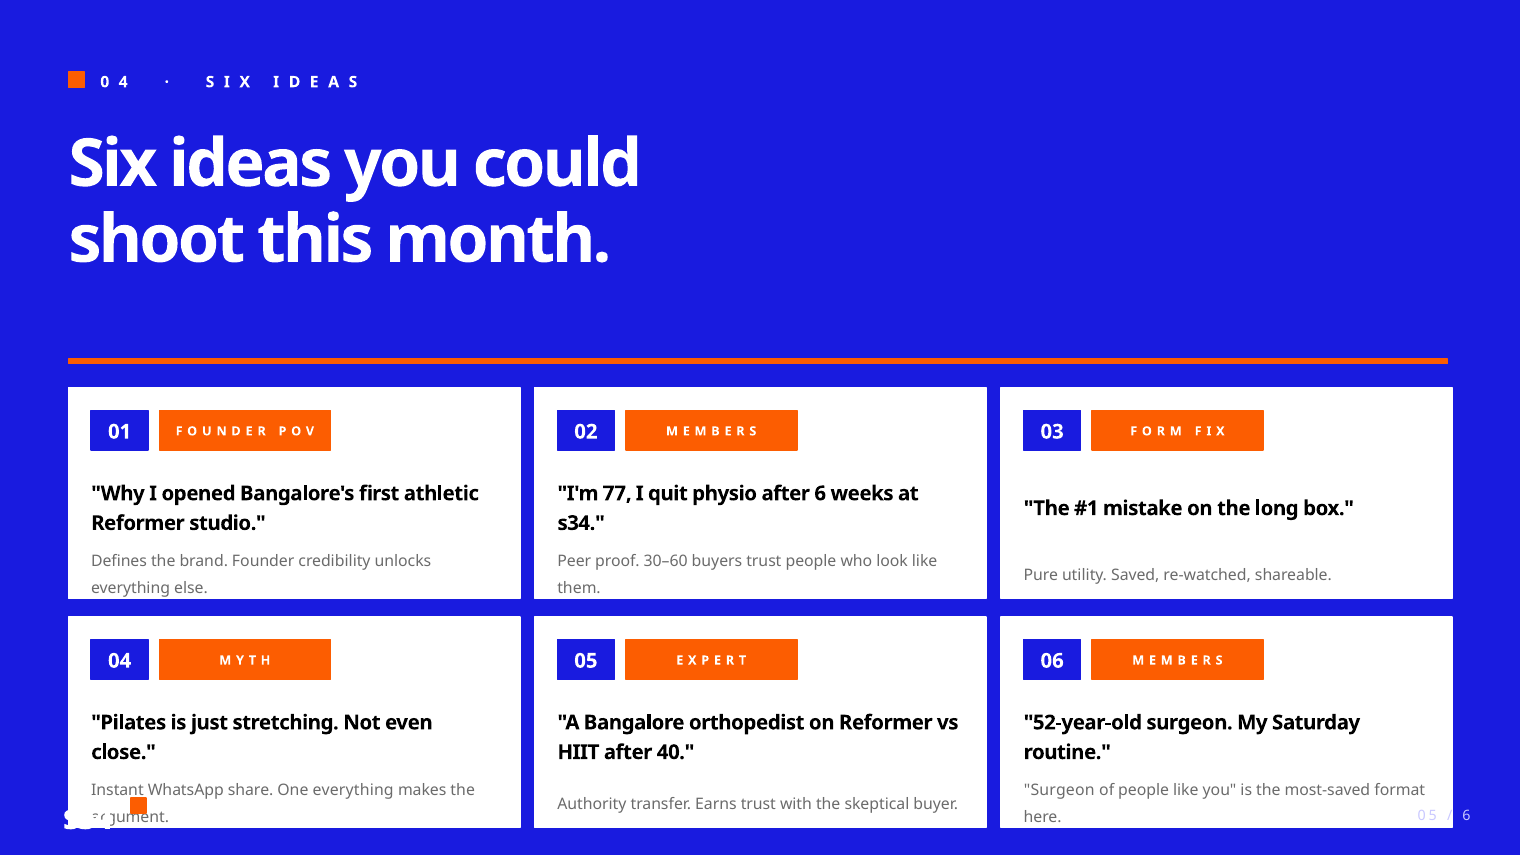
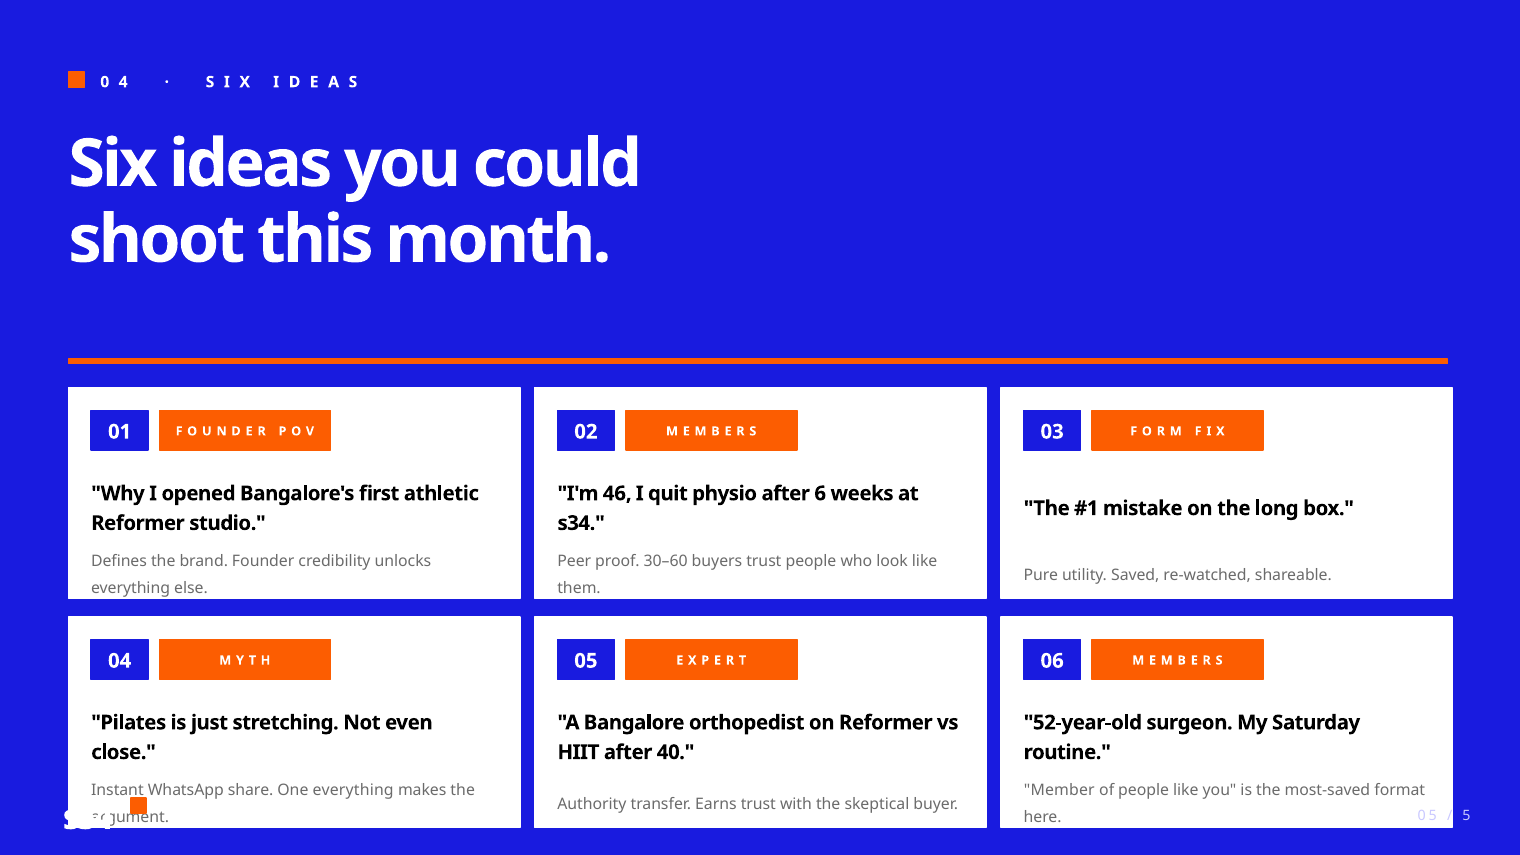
77: 77 -> 46 (617, 493)
Surgeon: Surgeon -> Member (1059, 791)
6: 6 -> 5 (1466, 816)
